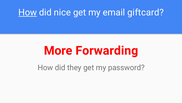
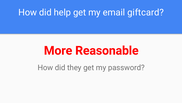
How underline: present -> none (28, 12)
nice: nice -> help (62, 12)
Forwarding: Forwarding -> Reasonable (107, 50)
